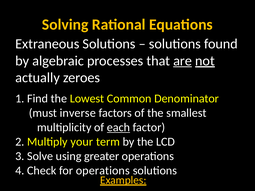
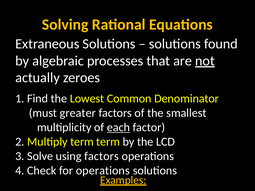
are underline: present -> none (183, 61)
inverse: inverse -> greater (78, 113)
Multiply your: your -> term (82, 142)
using greater: greater -> factors (102, 156)
